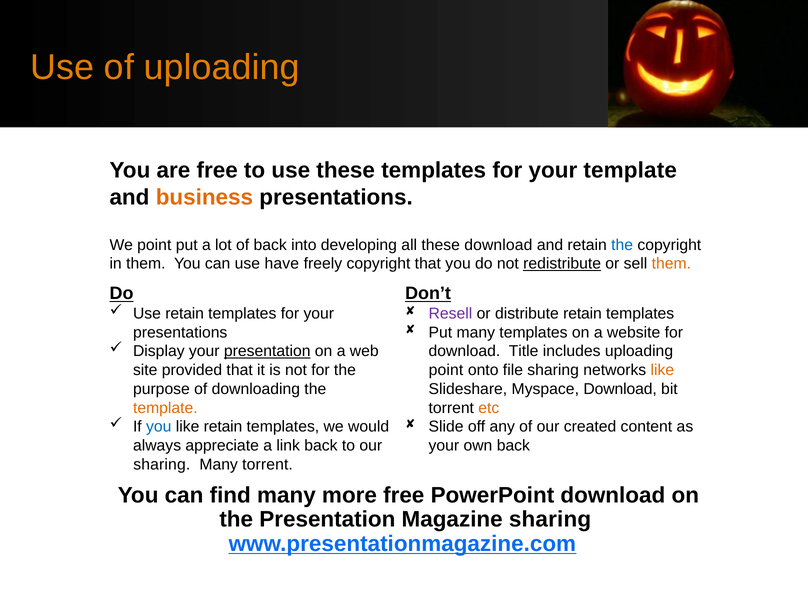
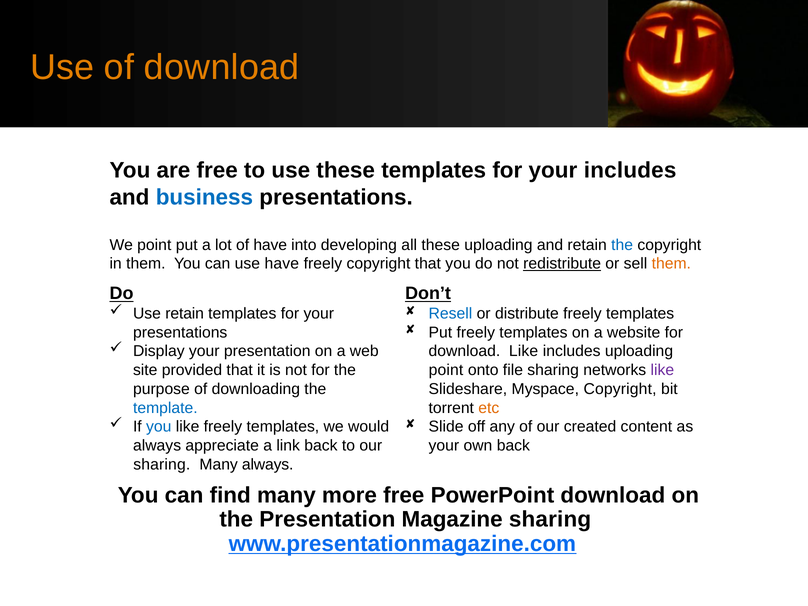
of uploading: uploading -> download (222, 68)
your template: template -> includes (630, 170)
business colour: orange -> blue (204, 197)
of back: back -> have (270, 245)
these download: download -> uploading (498, 245)
Resell colour: purple -> blue (450, 313)
distribute retain: retain -> freely (582, 313)
Put many: many -> freely (476, 332)
presentation underline: present -> none (267, 351)
download Title: Title -> Like (524, 351)
like colour: orange -> purple (662, 370)
Myspace Download: Download -> Copyright (620, 389)
template colour: orange -> blue (165, 408)
like retain: retain -> freely (223, 427)
Many torrent: torrent -> always (268, 464)
